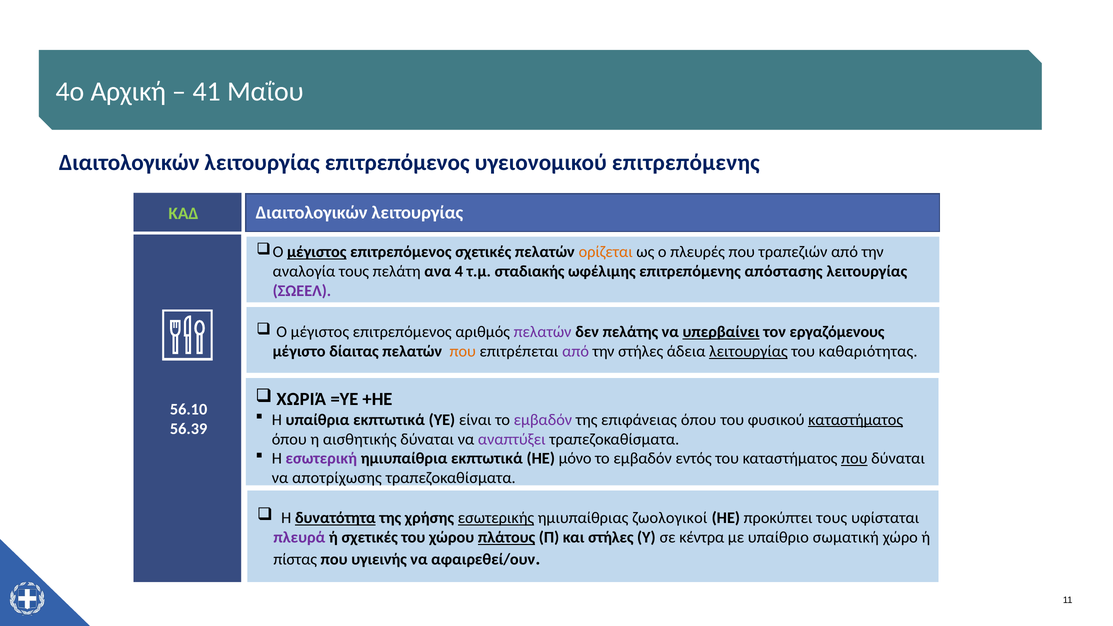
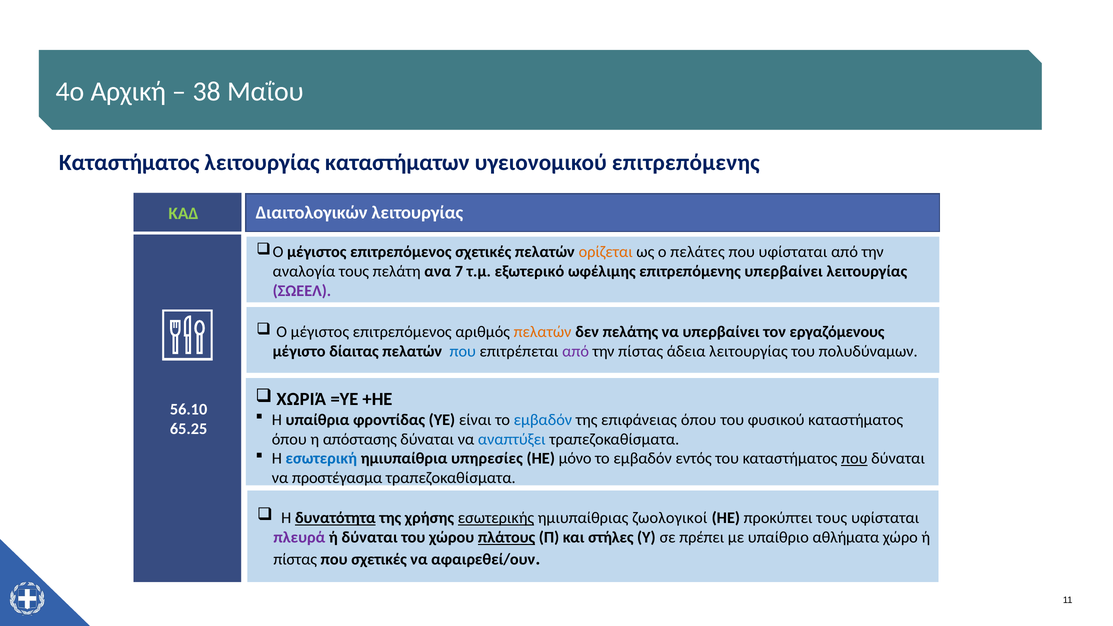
41: 41 -> 38 (207, 92)
Διαιτολογικών: Διαιτολογικών -> Καταστήματος (129, 163)
λειτουργίας επιτρεπόμενος: επιτρεπόμενος -> καταστήματων (397, 163)
μέγιστος underline: present -> none (317, 252)
πλευρές: πλευρές -> πελάτες (698, 252)
που τραπεζιών: τραπεζιών -> υφίσταται (793, 252)
4: 4 -> 7 (459, 272)
σταδιακής: σταδιακής -> εξωτερικό (529, 272)
επιτρεπόμενης απόστασης: απόστασης -> υπερβαίνει (784, 272)
πελατών colour: purple -> orange (543, 332)
υπερβαίνει underline: present -> none (721, 332)
που colour: orange -> blue (463, 352)
την στήλες: στήλες -> πίστας (641, 352)
λειτουργίας underline: present -> none (748, 352)
καθαριότητας: καθαριότητας -> πολυδύναμων (868, 352)
υπαίθρια εκπτωτικά: εκπτωτικά -> φροντίδας (389, 420)
εμβαδόν colour: purple -> blue (543, 420)
καταστήματος underline: present -> none (856, 420)
56.39: 56.39 -> 65.25 (189, 429)
αισθητικής: αισθητικής -> απόστασης (360, 439)
αναπτύξει colour: purple -> blue (512, 439)
εσωτερική colour: purple -> blue (321, 459)
ημιυπαίθρια εκπτωτικά: εκπτωτικά -> υπηρεσίες (487, 459)
αποτρίχωσης: αποτρίχωσης -> προστέγασμα (337, 478)
ή σχετικές: σχετικές -> δύναται (370, 538)
κέντρα: κέντρα -> πρέπει (702, 538)
σωματική: σωματική -> αθλήματα (846, 538)
που υγιεινής: υγιεινής -> σχετικές (379, 559)
